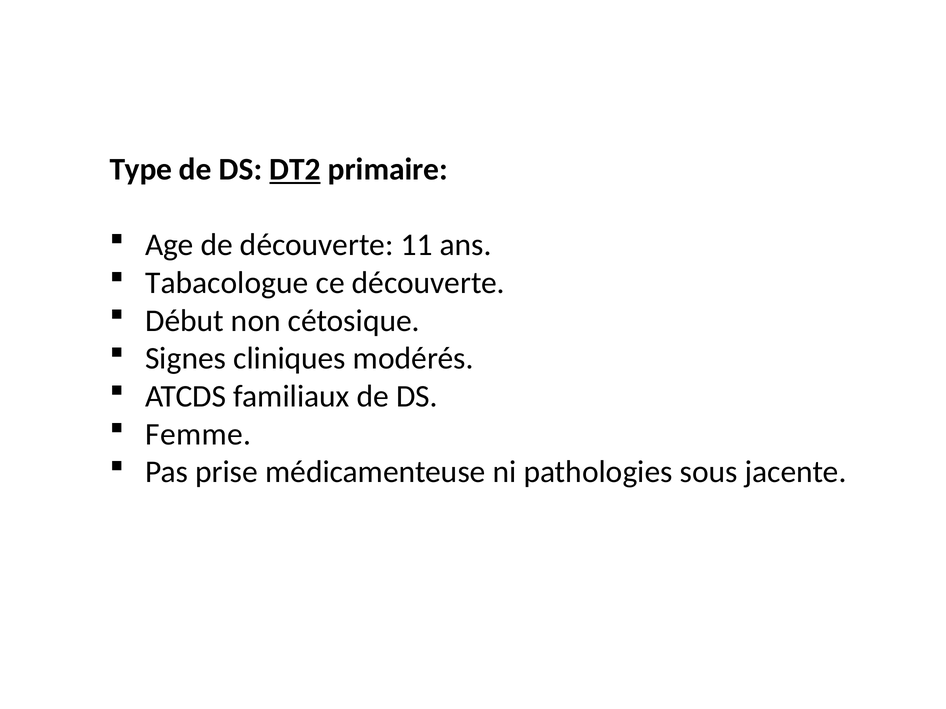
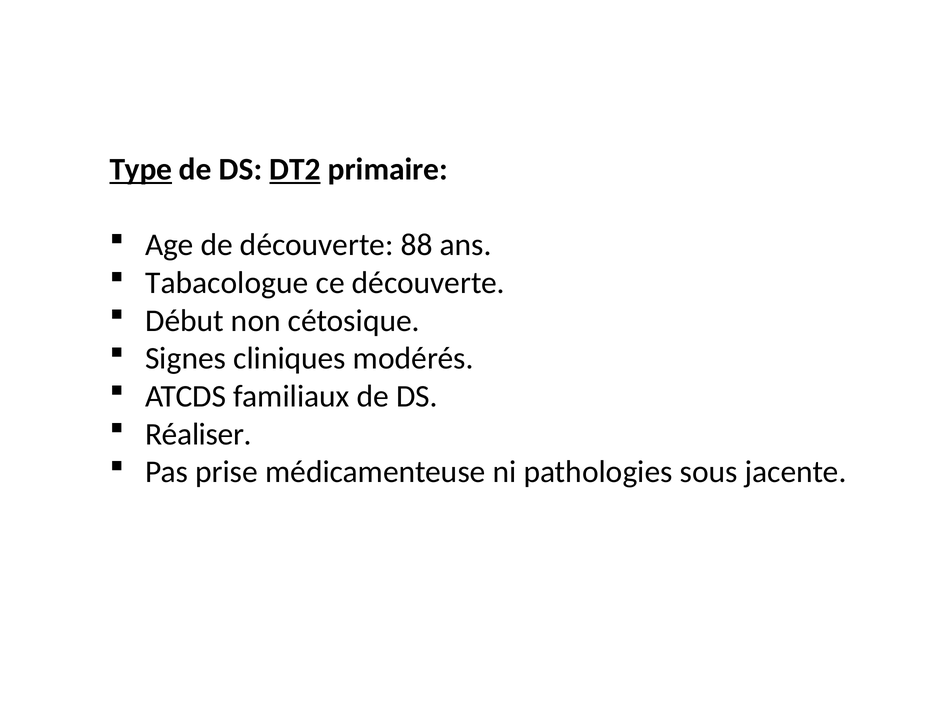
Type underline: none -> present (141, 170)
11: 11 -> 88 (417, 245)
Femme: Femme -> Réaliser (198, 434)
